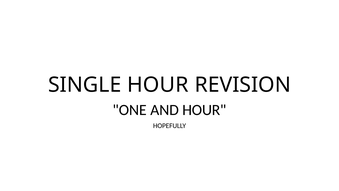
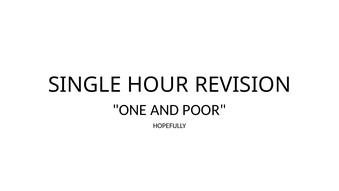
AND HOUR: HOUR -> POOR (204, 110)
